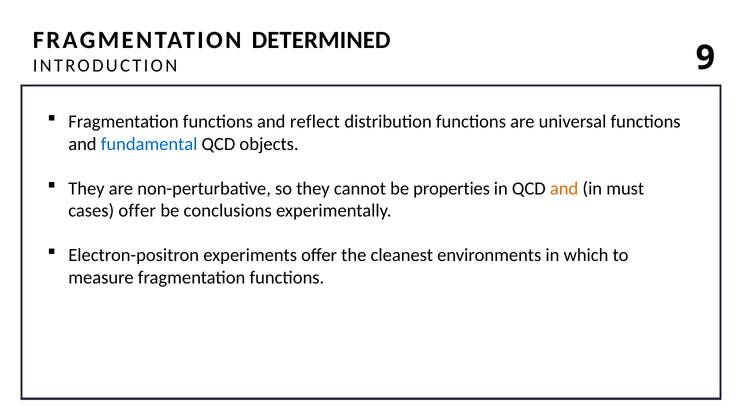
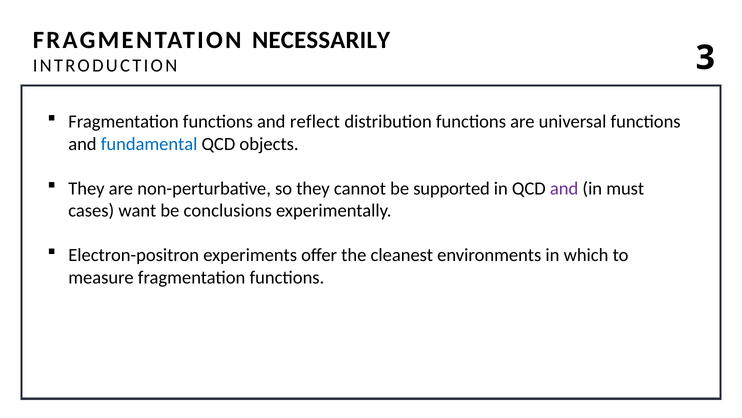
DETERMINED: DETERMINED -> NECESSARILY (321, 40)
9: 9 -> 3 (705, 58)
properties: properties -> supported (452, 188)
and colour: orange -> purple (564, 188)
cases offer: offer -> want (137, 210)
